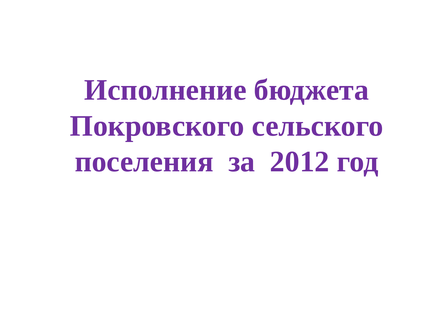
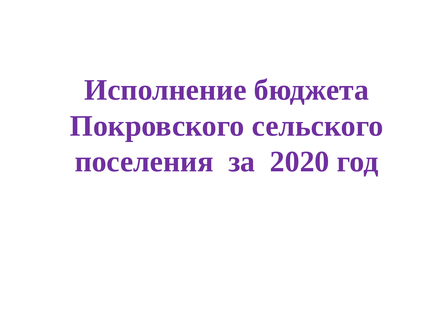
2012: 2012 -> 2020 (300, 161)
